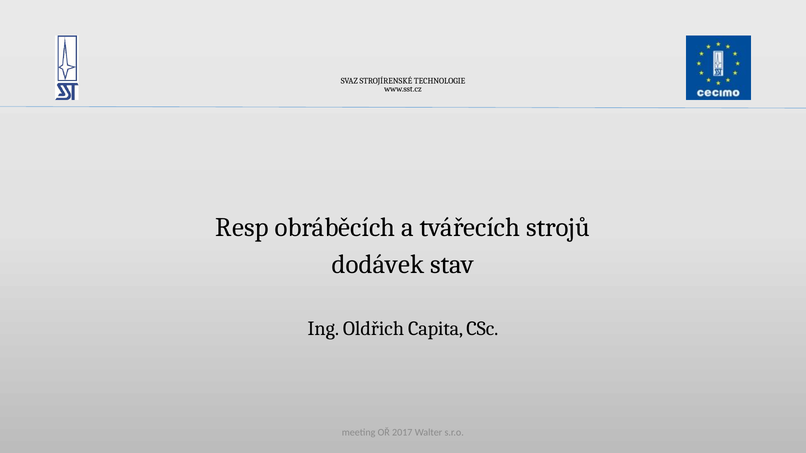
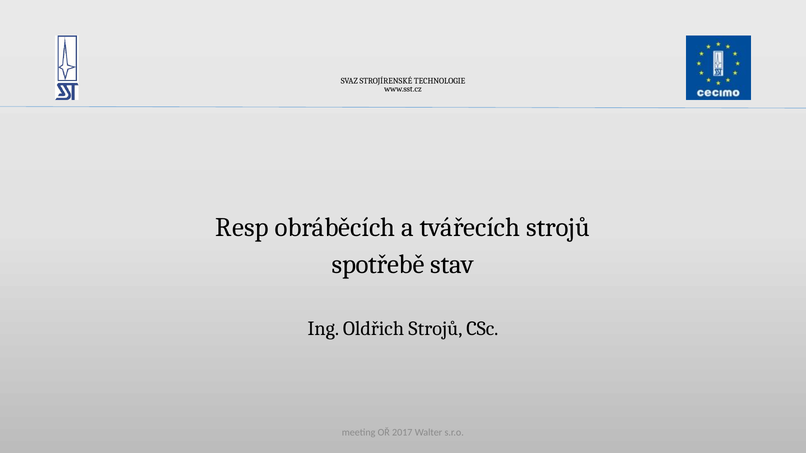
dodávek: dodávek -> spotřebě (378, 265)
Oldřich Capita: Capita -> Strojů (435, 329)
